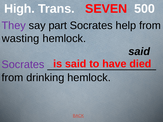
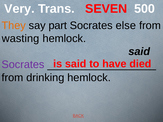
High: High -> Very (19, 9)
They colour: purple -> orange (14, 26)
help: help -> else (126, 26)
